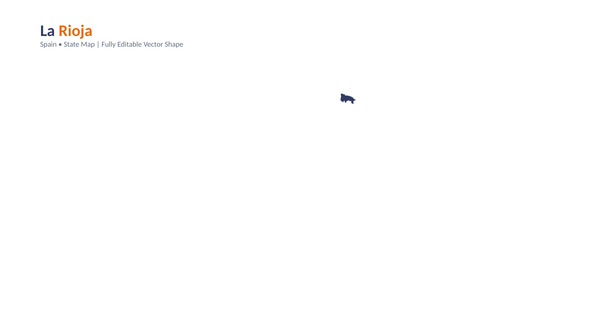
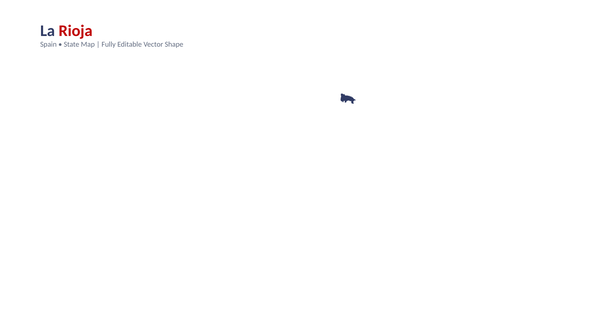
Rioja colour: orange -> red (76, 31)
